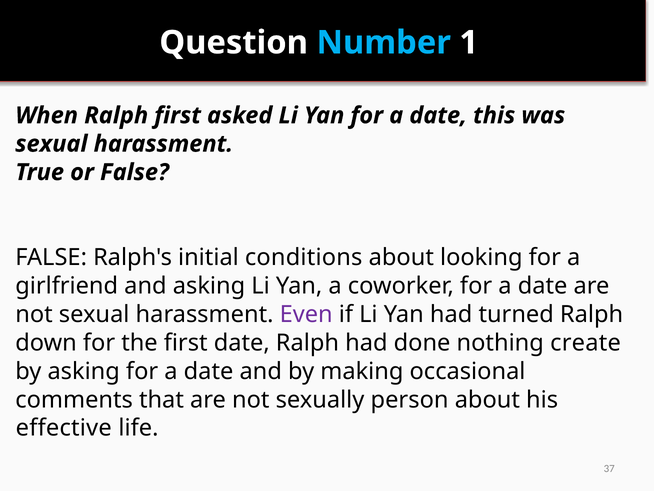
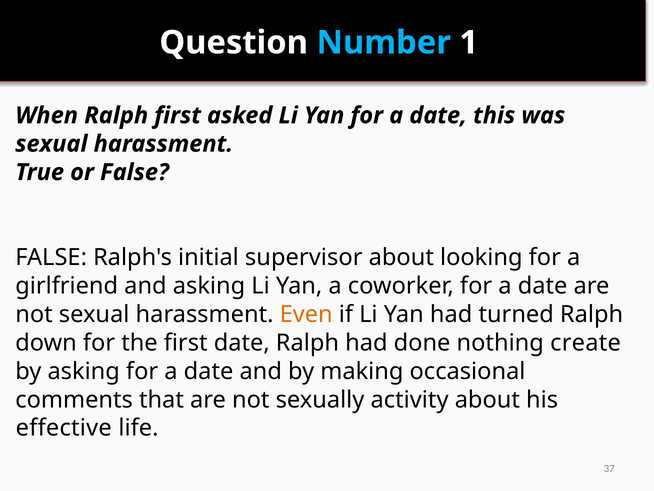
conditions: conditions -> supervisor (304, 257)
Even colour: purple -> orange (306, 314)
person: person -> activity (410, 399)
